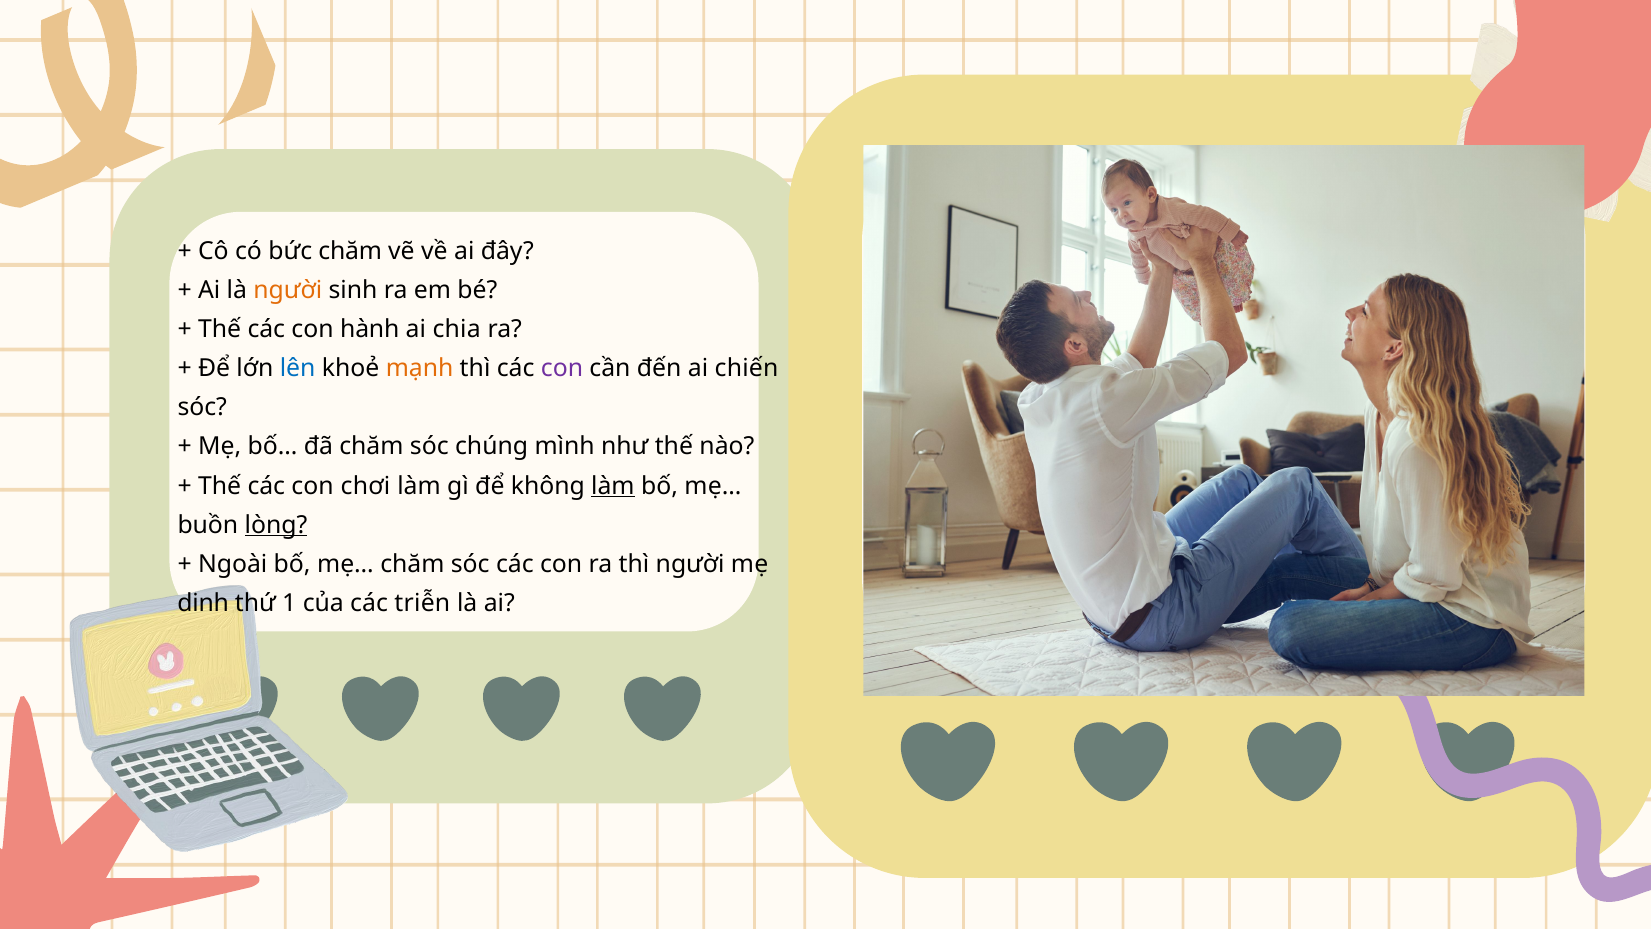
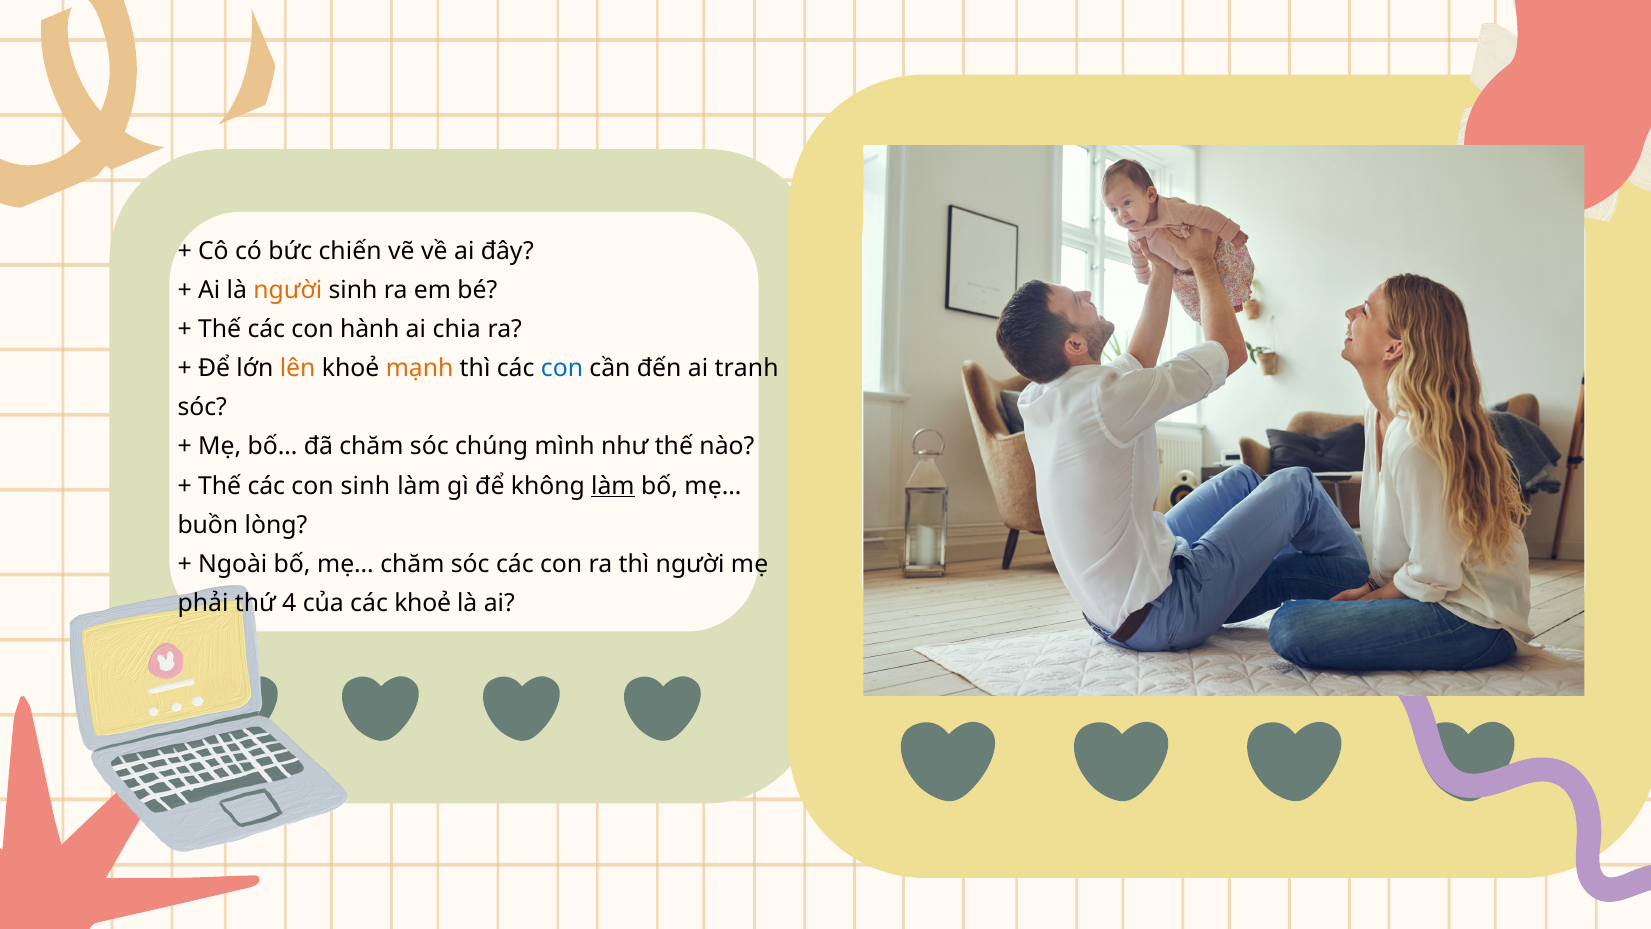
bức chăm: chăm -> chiến (350, 251)
lên colour: blue -> orange (298, 368)
con colour: purple -> blue (562, 368)
chiến: chiến -> tranh (747, 368)
con chơi: chơi -> sinh (365, 486)
lòng underline: present -> none (276, 525)
dinh: dinh -> phải (203, 603)
1: 1 -> 4 (289, 603)
các triễn: triễn -> khoẻ (423, 603)
